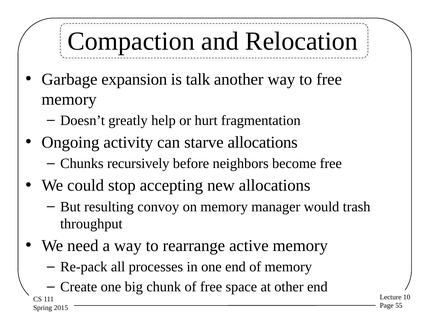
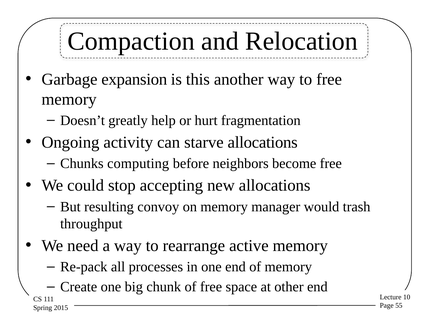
talk: talk -> this (198, 79)
recursively: recursively -> computing (138, 163)
